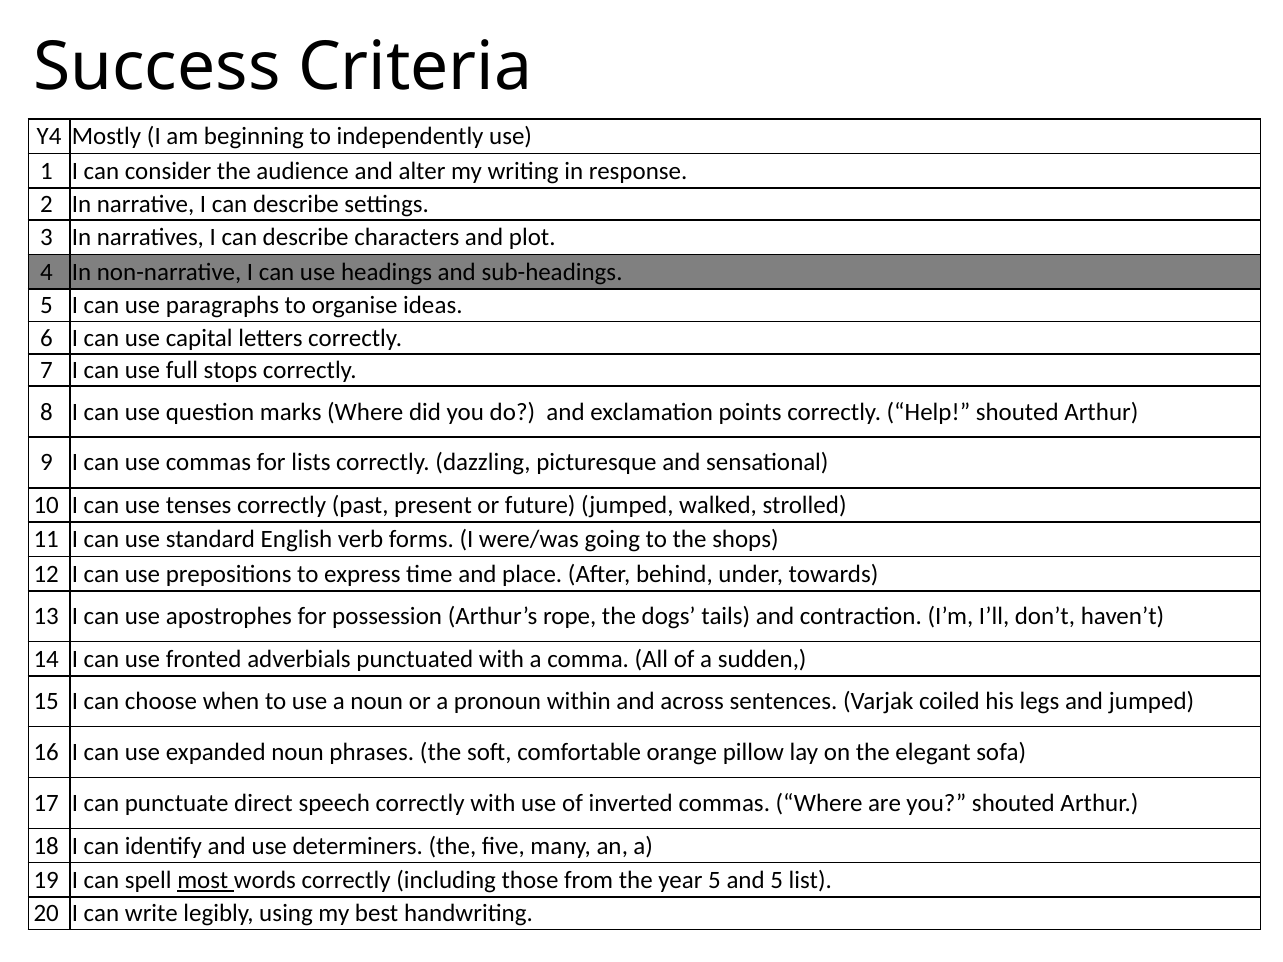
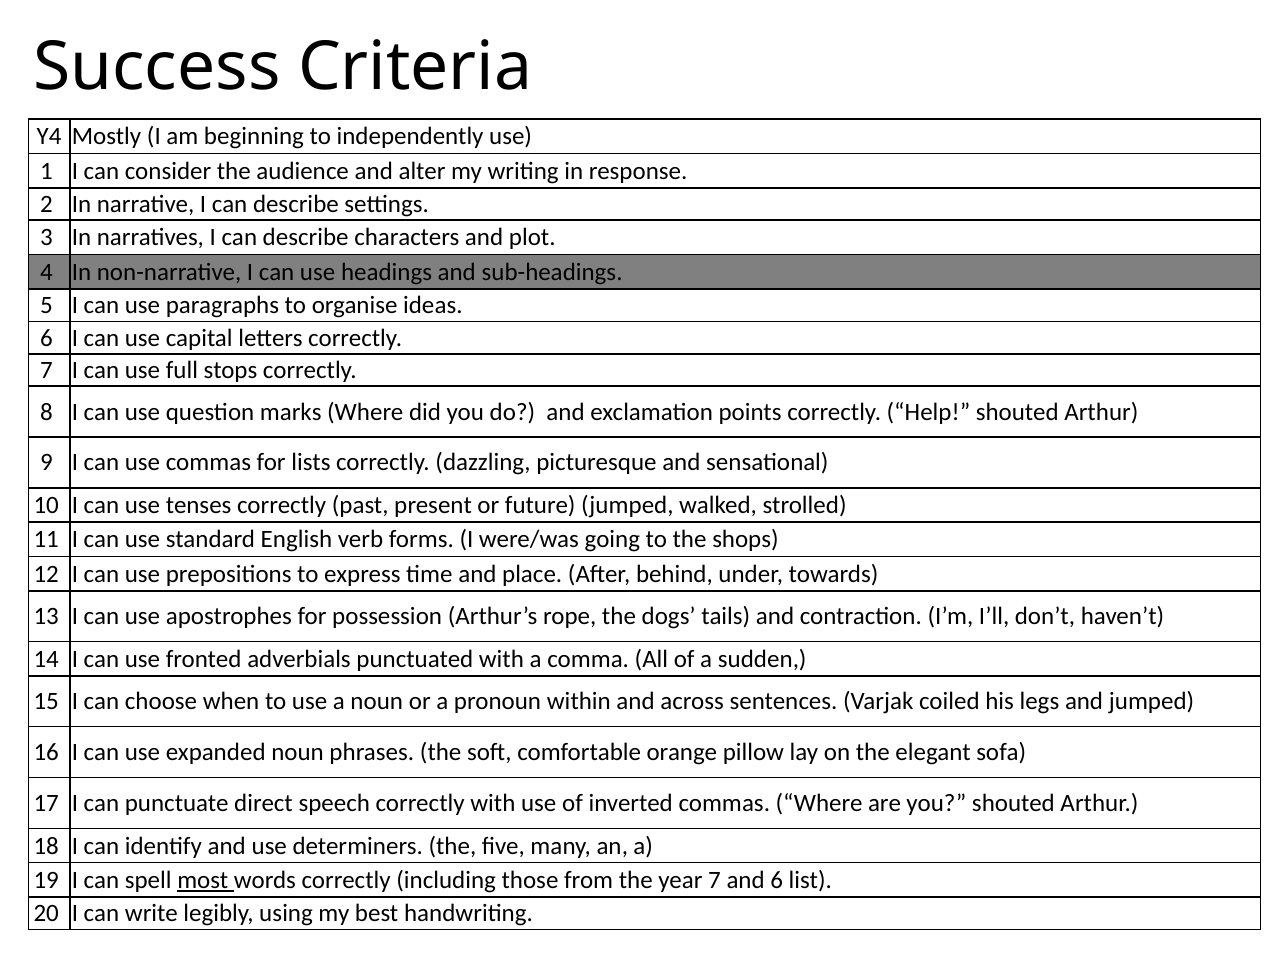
year 5: 5 -> 7 (714, 880)
and 5: 5 -> 6 (777, 880)
